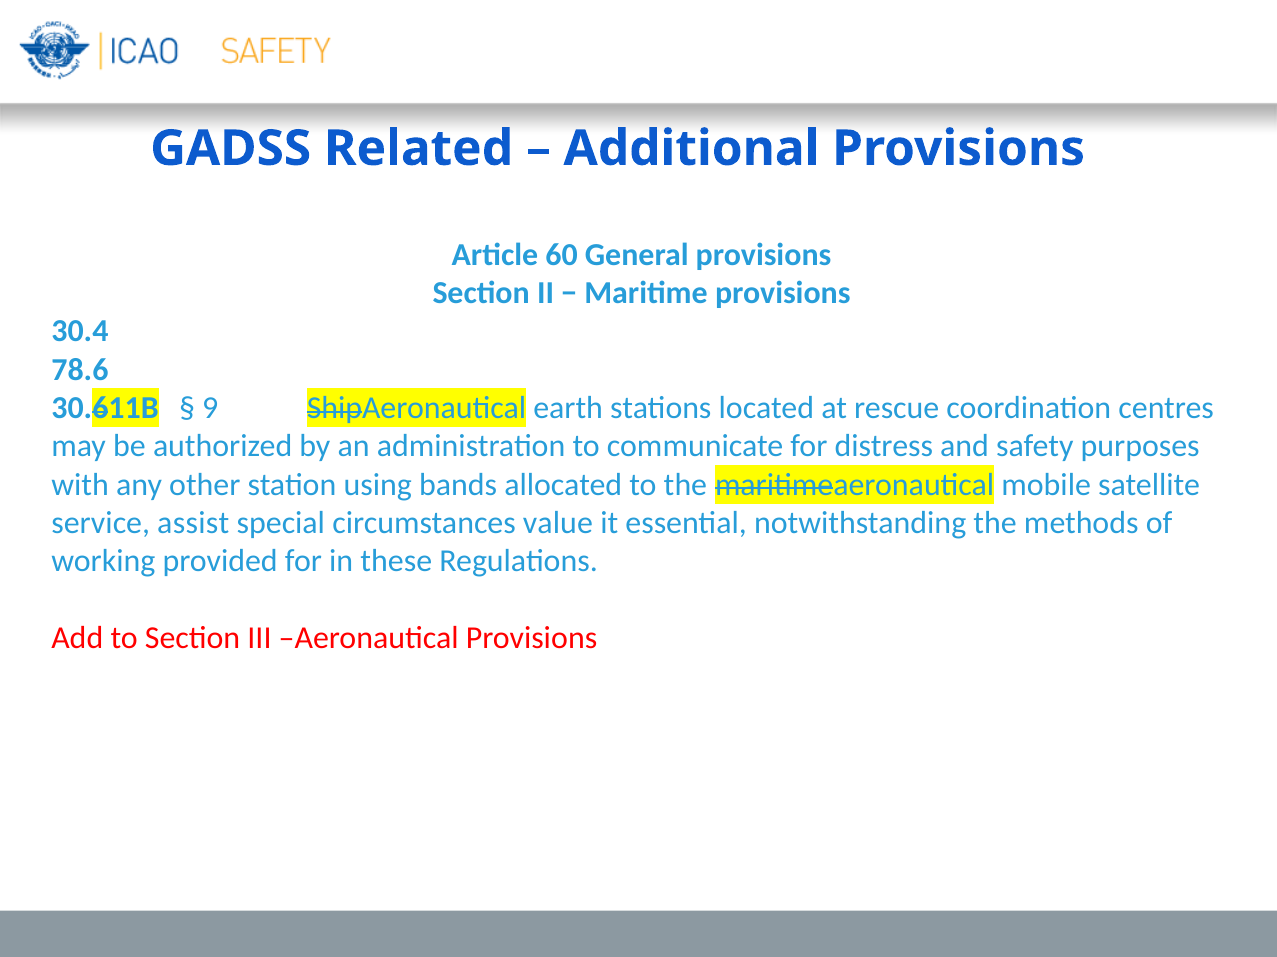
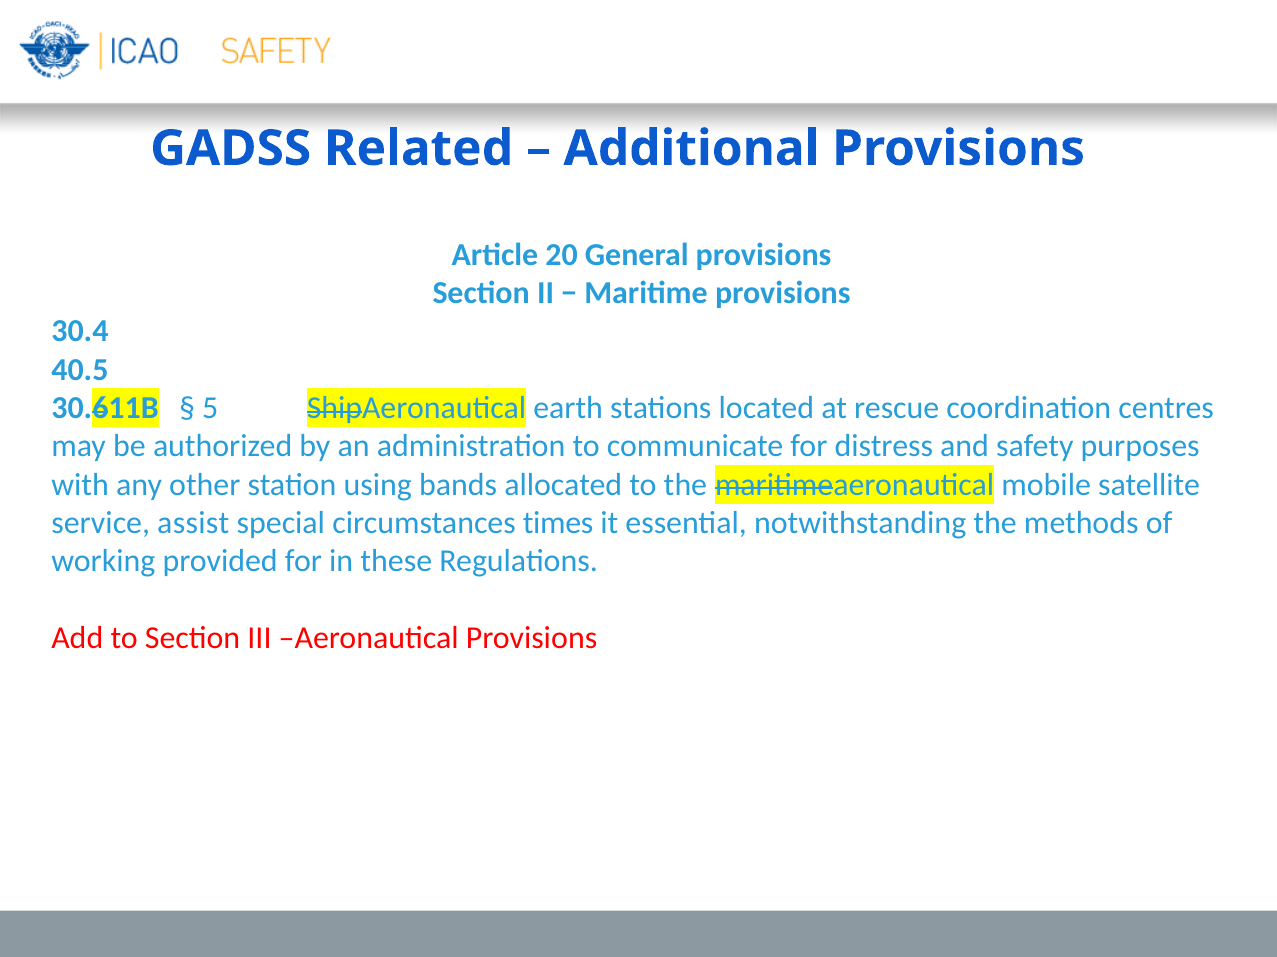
60: 60 -> 20 (562, 255)
78.6: 78.6 -> 40.5 (80, 370)
9: 9 -> 5 (210, 408)
value: value -> times (558, 523)
